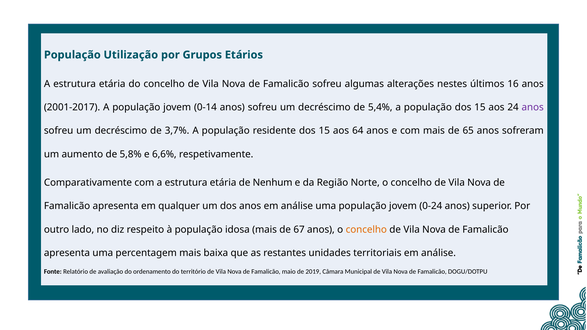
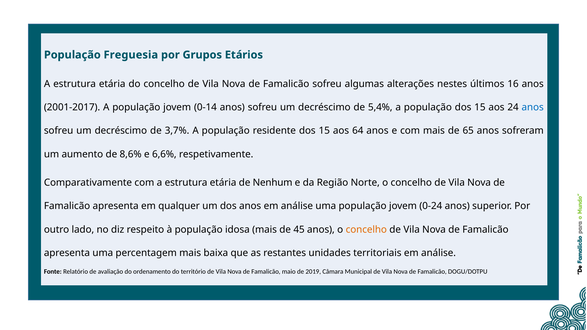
Utilização: Utilização -> Freguesia (131, 55)
anos colour: purple -> blue (533, 107)
5,8%: 5,8% -> 8,6% (131, 154)
67: 67 -> 45 (299, 230)
